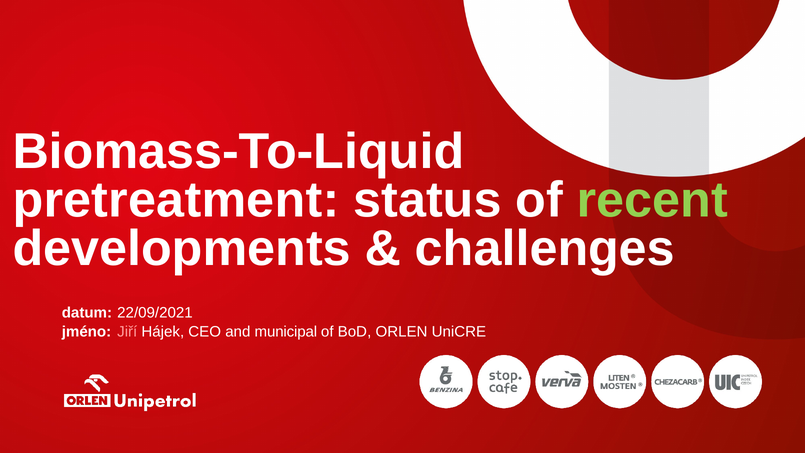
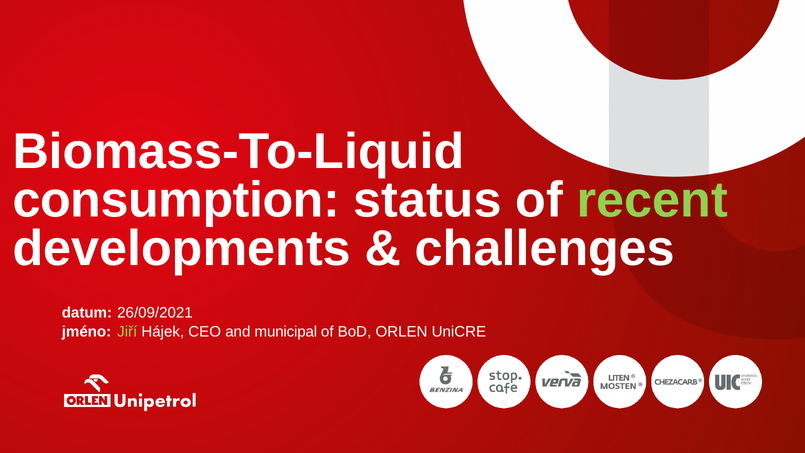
pretreatment: pretreatment -> consumption (176, 200)
22/09/2021: 22/09/2021 -> 26/09/2021 (155, 313)
Jiří colour: pink -> light green (127, 332)
